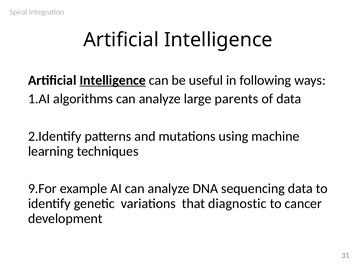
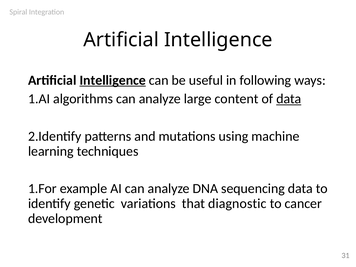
parents: parents -> content (237, 99)
data underline: none -> present (289, 99)
9.For: 9.For -> 1.For (42, 189)
